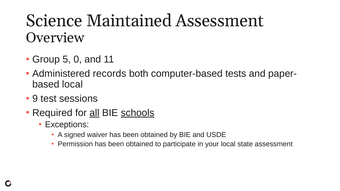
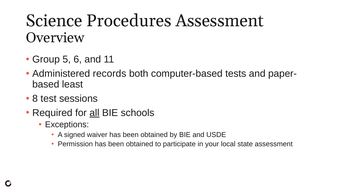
Maintained: Maintained -> Procedures (129, 21)
0: 0 -> 6 (78, 60)
local: local -> least (72, 85)
9: 9 -> 8 (35, 99)
schools underline: present -> none (138, 113)
